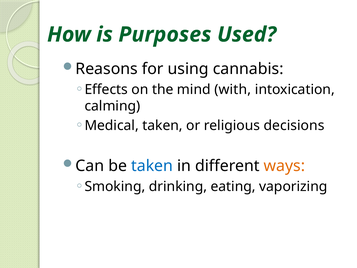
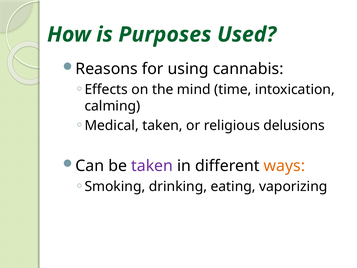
with: with -> time (233, 89)
decisions: decisions -> delusions (294, 125)
taken colour: blue -> purple (152, 166)
